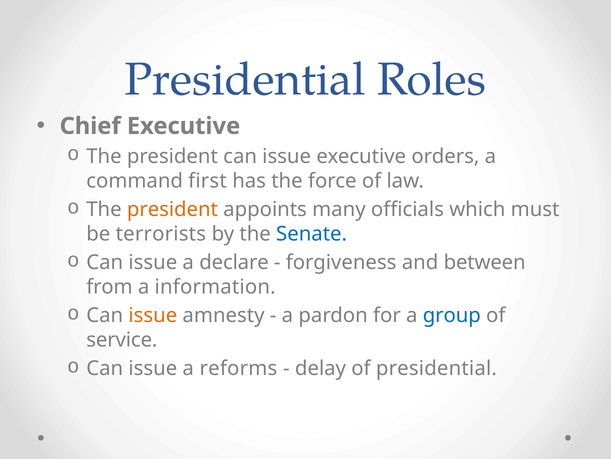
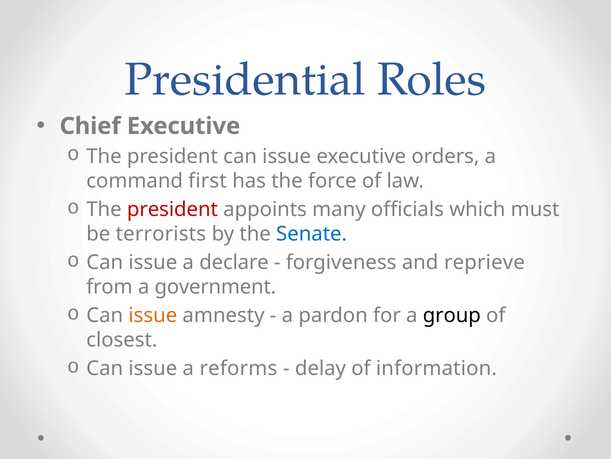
president colour: orange -> red (172, 209)
between: between -> reprieve (484, 262)
information: information -> government (215, 287)
group colour: blue -> black (452, 315)
service: service -> closest (122, 340)
of presidential: presidential -> information (436, 368)
